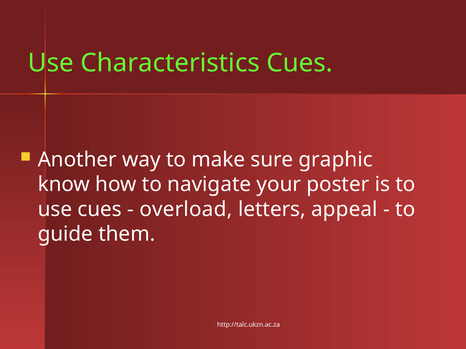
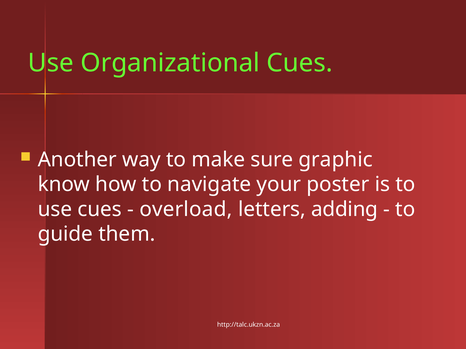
Characteristics: Characteristics -> Organizational (170, 63)
appeal: appeal -> adding (345, 210)
